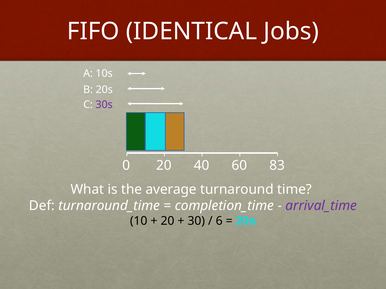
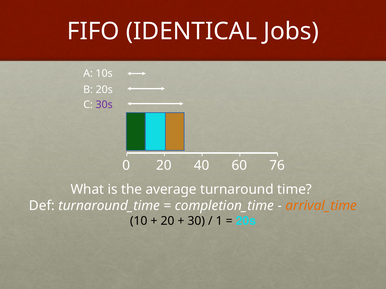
83: 83 -> 76 (277, 166)
arrival_time colour: purple -> orange (321, 206)
6: 6 -> 1 (219, 221)
